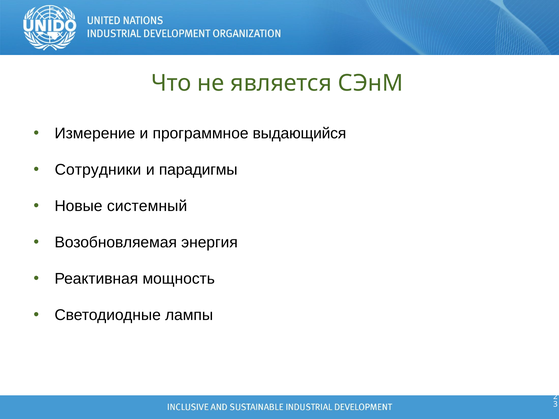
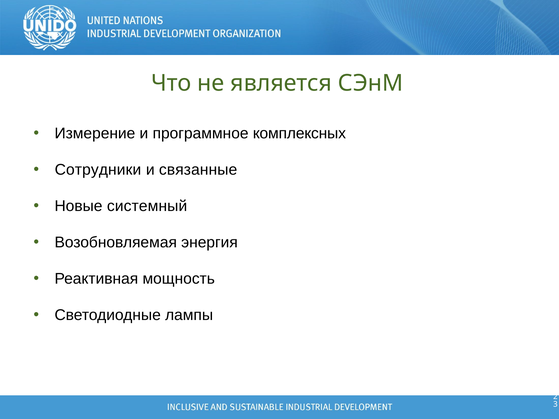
выдающийся: выдающийся -> комплексных (299, 134)
парадигмы: парадигмы -> связанные (198, 170)
